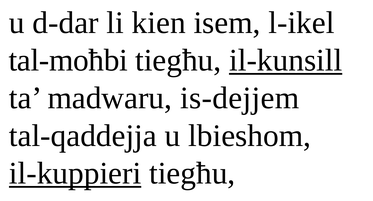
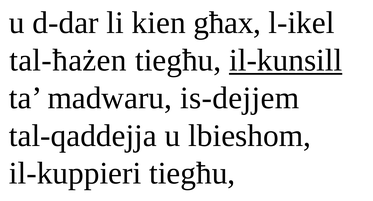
isem: isem -> għax (227, 23)
tal-moħbi: tal-moħbi -> tal-ħażen (68, 60)
il-kuppieri underline: present -> none (75, 173)
